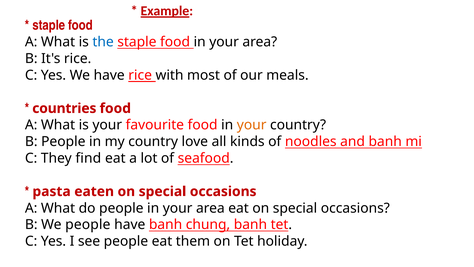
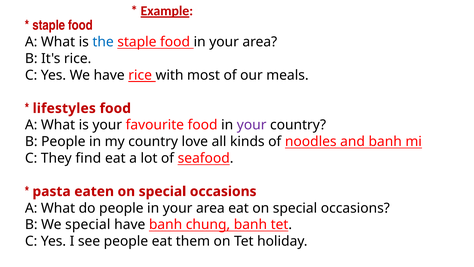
countries: countries -> lifestyles (64, 108)
your colour: orange -> purple (252, 125)
We people: people -> special (88, 224)
